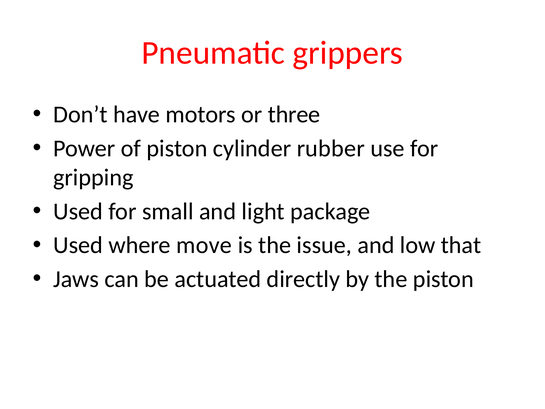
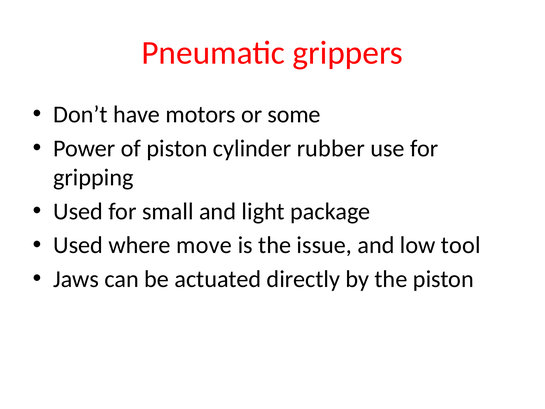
three: three -> some (294, 114)
that: that -> tool (461, 245)
